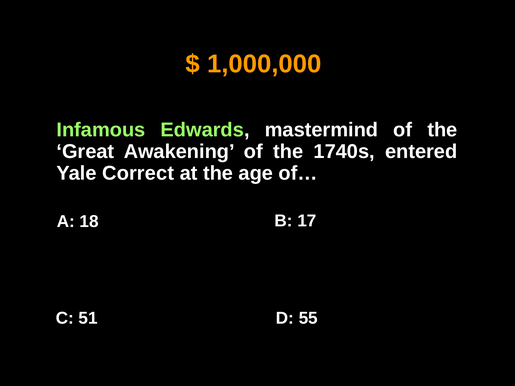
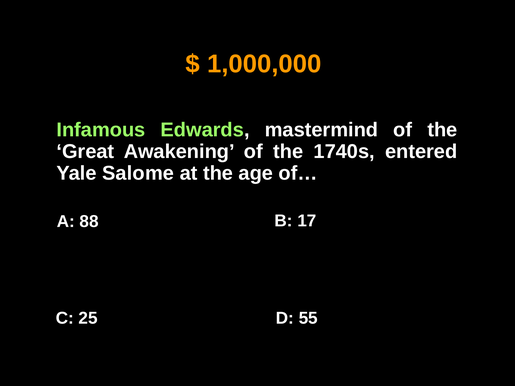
Correct: Correct -> Salome (138, 173)
18: 18 -> 88 (89, 222)
51: 51 -> 25 (88, 318)
